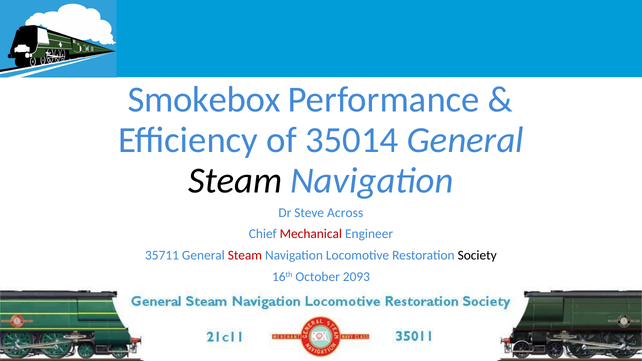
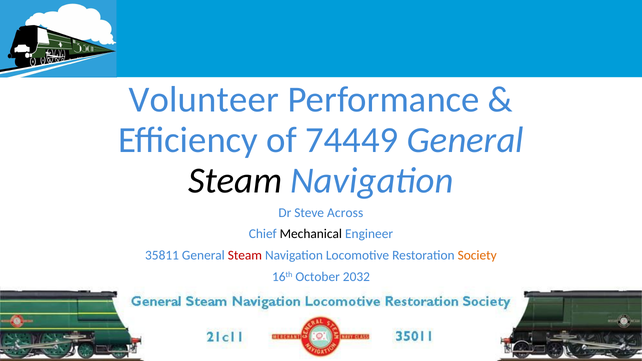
Smokebox: Smokebox -> Volunteer (204, 100)
35014: 35014 -> 74449 (352, 140)
Mechanical colour: red -> black (311, 234)
35711: 35711 -> 35811 (162, 256)
Society colour: black -> orange (477, 256)
2093: 2093 -> 2032 (356, 277)
